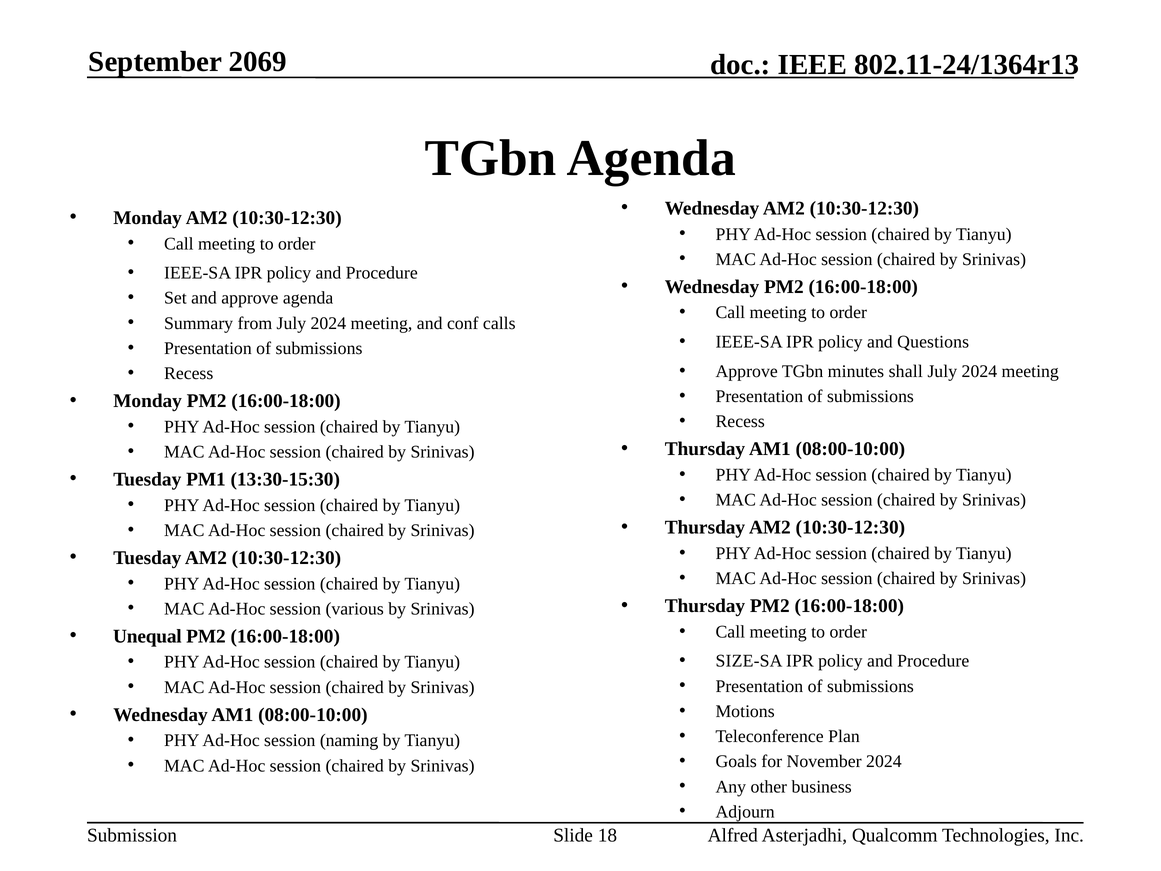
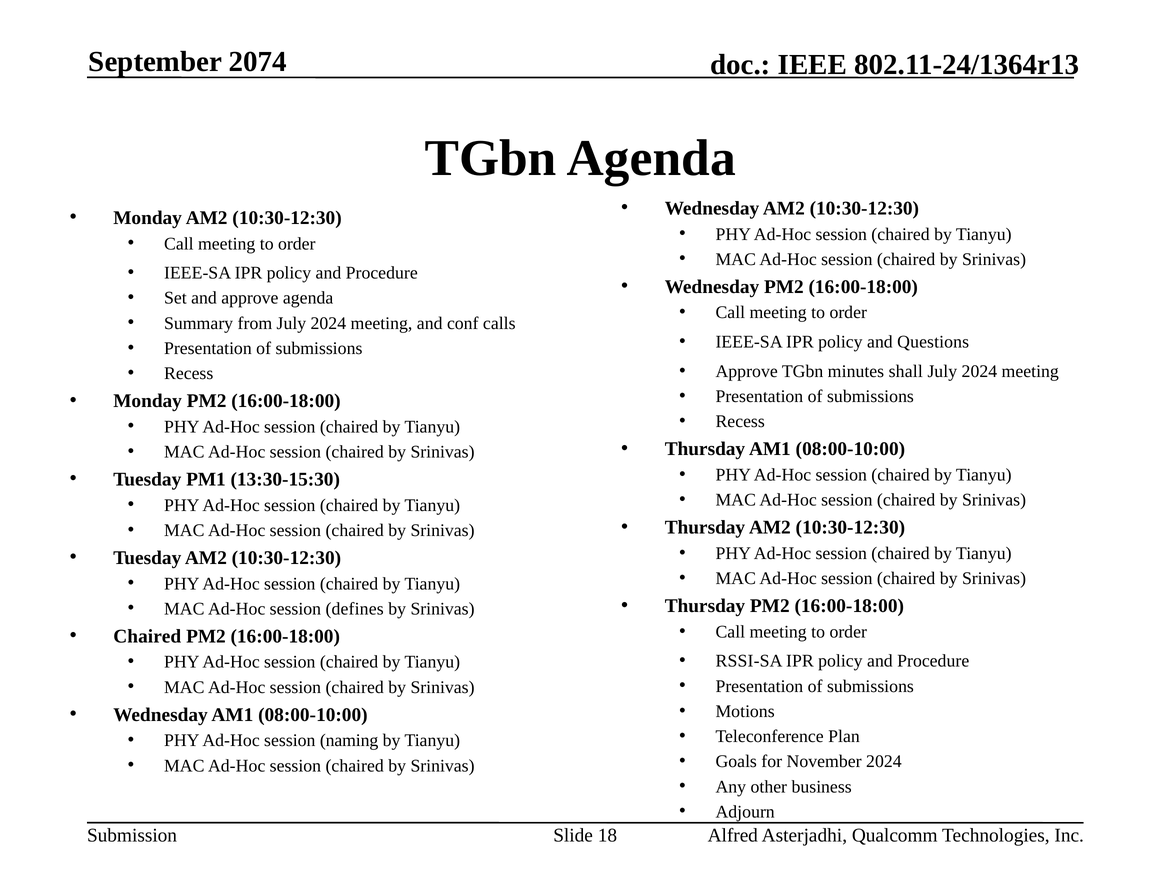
2069: 2069 -> 2074 (258, 62)
various: various -> defines (355, 609)
Unequal: Unequal -> Chaired (147, 636)
SIZE-SA: SIZE-SA -> RSSI-SA (749, 661)
